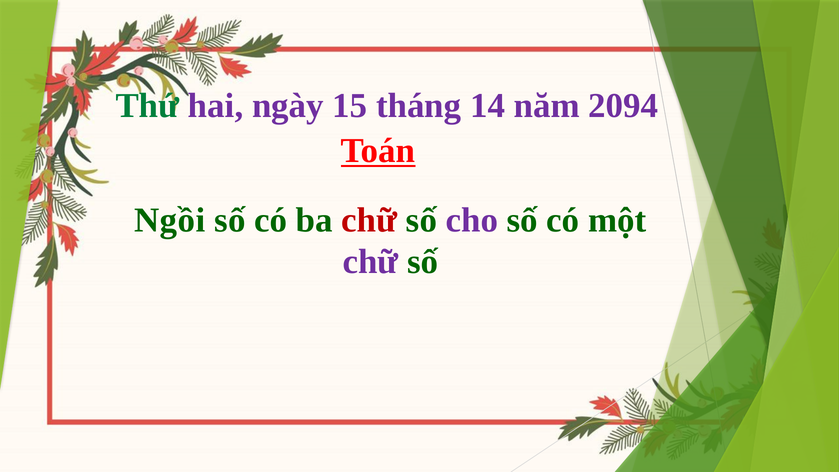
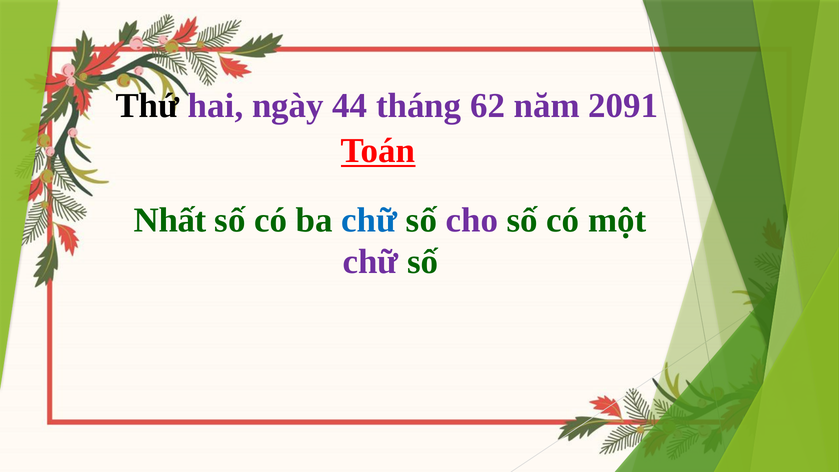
Thứ colour: green -> black (147, 106)
15: 15 -> 44 (350, 106)
14: 14 -> 62 (488, 106)
2094: 2094 -> 2091 (623, 106)
Ngồi: Ngồi -> Nhất (170, 220)
chữ colour: red -> blue (369, 220)
